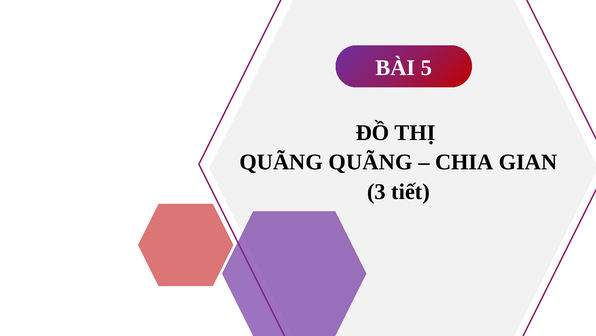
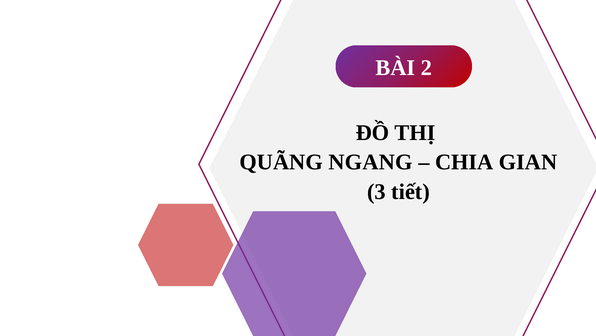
5: 5 -> 2 (426, 68)
QUÃNG QUÃNG: QUÃNG -> NGANG (371, 162)
